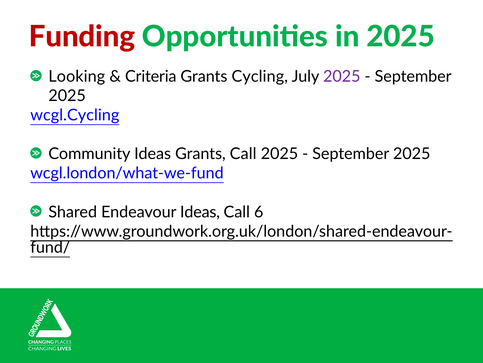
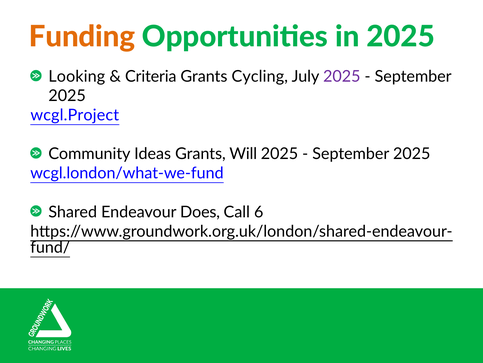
Funding colour: red -> orange (82, 37)
wcgl.Cycling: wcgl.Cycling -> wcgl.Project (75, 115)
Grants Call: Call -> Will (243, 154)
Endeavour Ideas: Ideas -> Does (200, 212)
